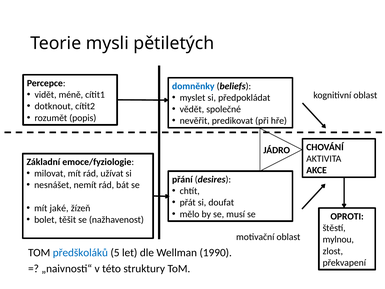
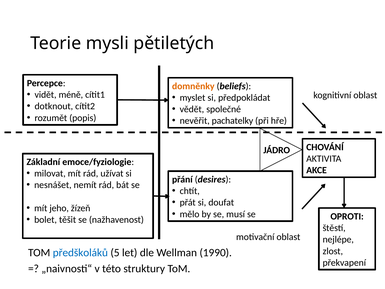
domněnky colour: blue -> orange (193, 86)
predikovat: predikovat -> pachatelky (232, 121)
jaké: jaké -> jeho (59, 208)
mylnou: mylnou -> nejlépe (338, 239)
